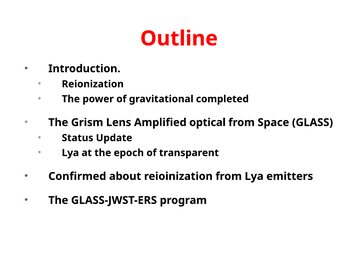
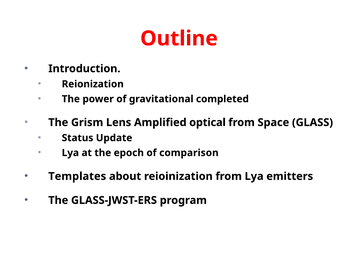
transparent: transparent -> comparison (189, 153)
Confirmed: Confirmed -> Templates (77, 177)
